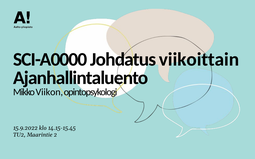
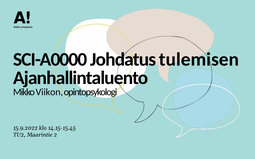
viikoittain: viikoittain -> tulemisen (199, 60)
